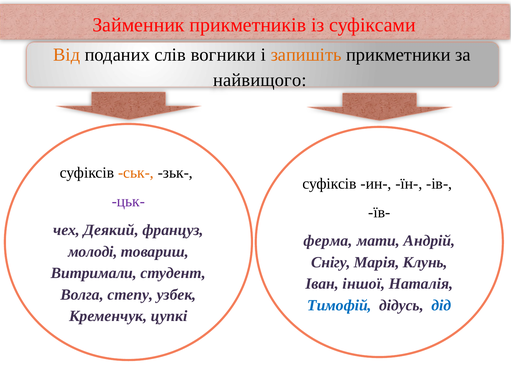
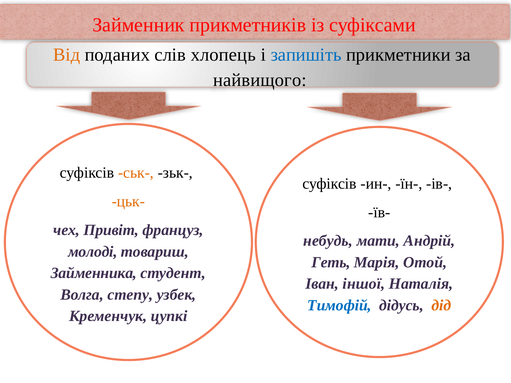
вогники: вогники -> хлопець (223, 55)
запишіть colour: orange -> blue (306, 55)
цьк- colour: purple -> orange (128, 202)
Деякий: Деякий -> Привіт (111, 230)
ферма: ферма -> небудь (328, 241)
Снігу: Снігу -> Геть (331, 262)
Клунь: Клунь -> Отой (425, 262)
Витримали: Витримали -> Займенника (94, 273)
дід colour: blue -> orange (441, 306)
